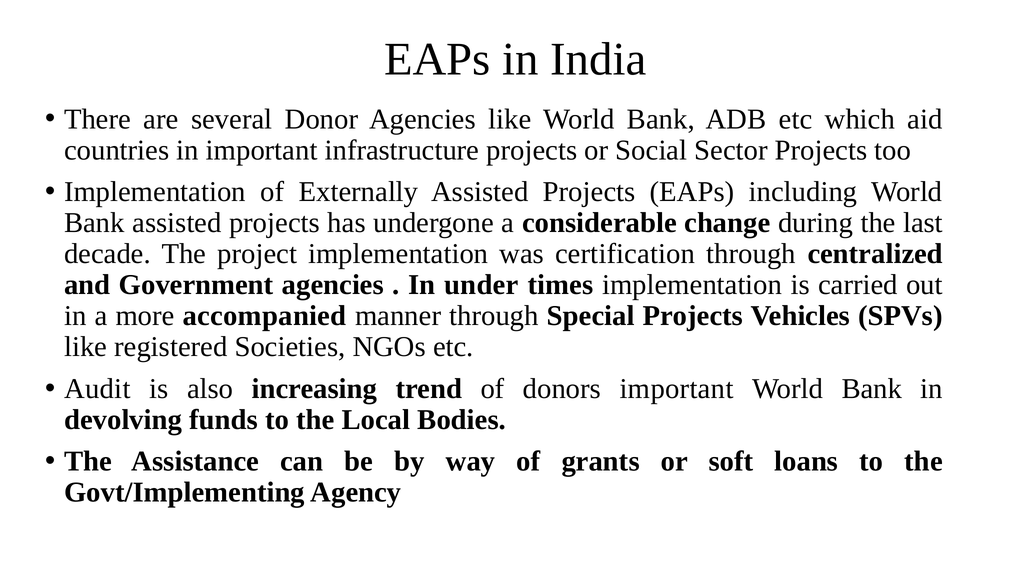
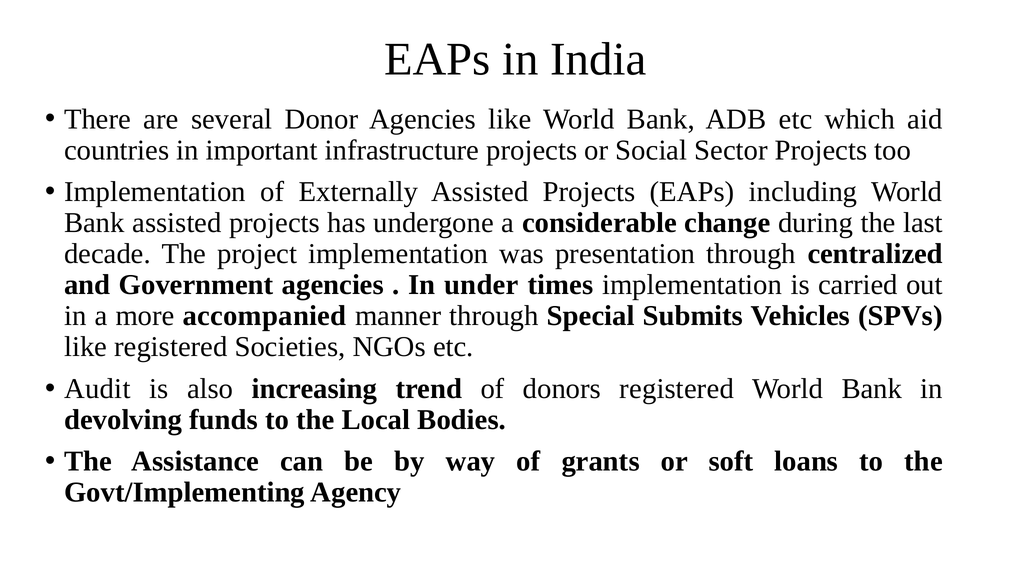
certification: certification -> presentation (625, 254)
Special Projects: Projects -> Submits (693, 316)
donors important: important -> registered (677, 389)
